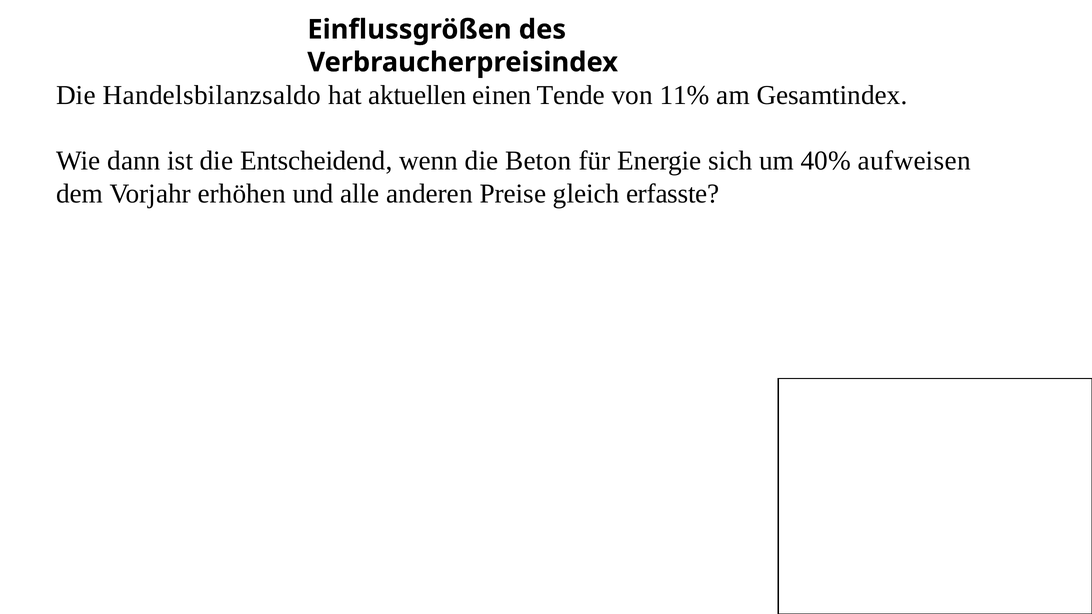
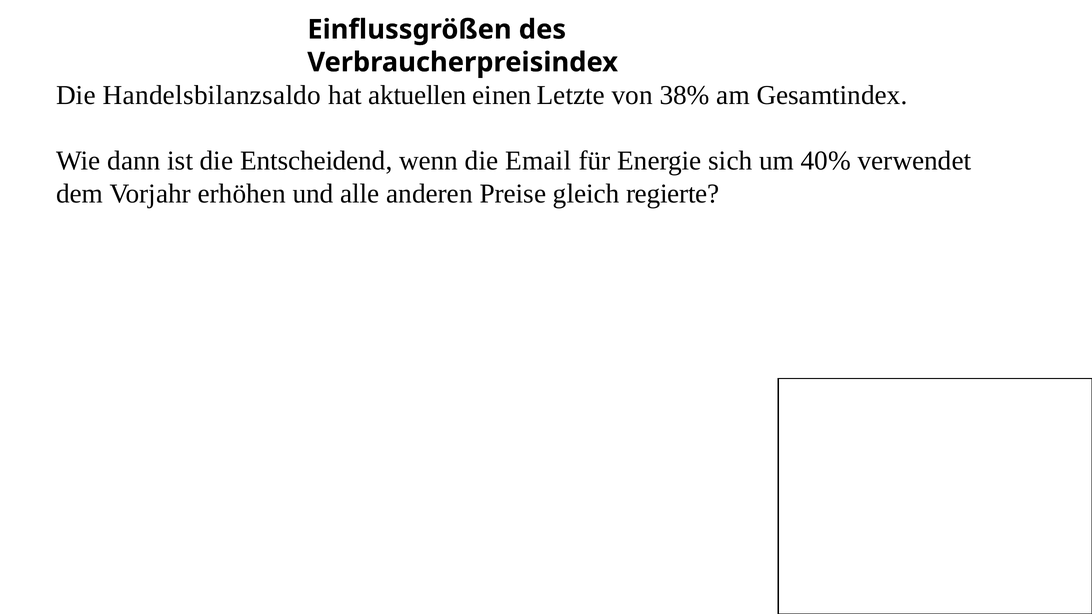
Tende: Tende -> Letzte (571, 95)
11%: 11% -> 38% (685, 95)
Beton: Beton -> Email (538, 161)
aufweisen: aufweisen -> verwendet (914, 161)
erfasste: erfasste -> regierte (673, 194)
